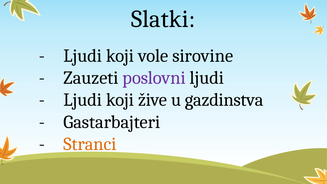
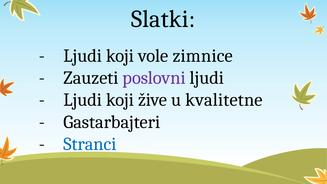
sirovine: sirovine -> zimnice (203, 56)
gazdinstva: gazdinstva -> kvalitetne (224, 100)
Stranci colour: orange -> blue (90, 144)
